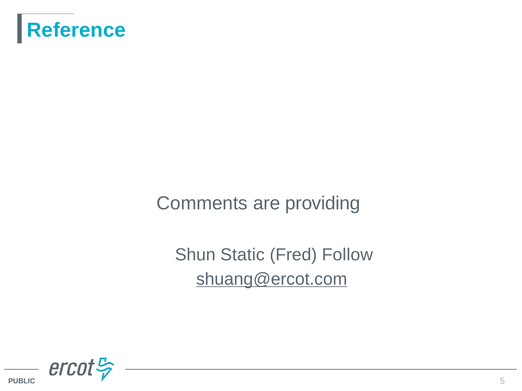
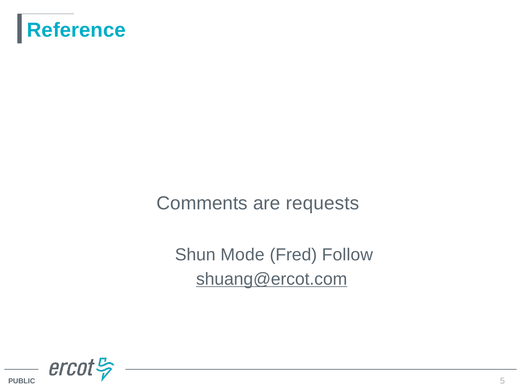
providing: providing -> requests (323, 204)
Static: Static -> Mode (243, 255)
